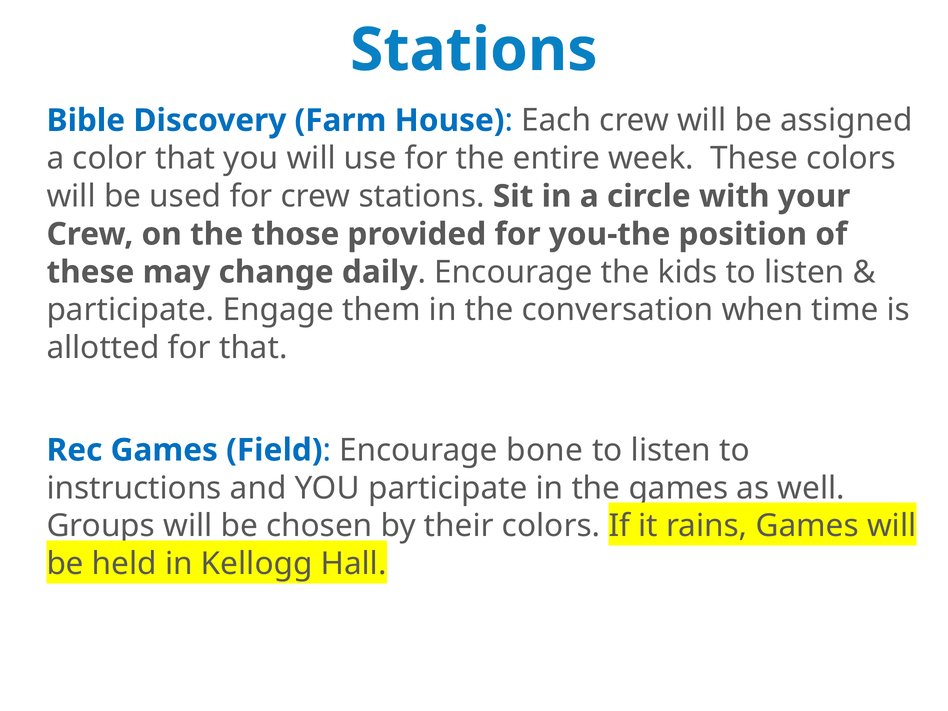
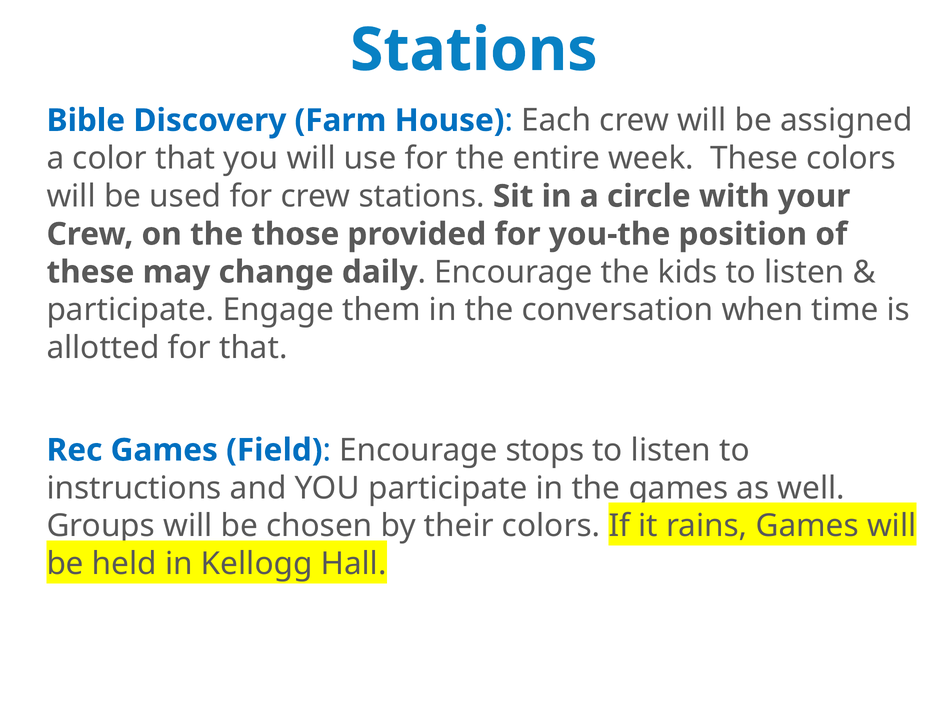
bone: bone -> stops (545, 450)
